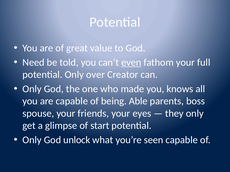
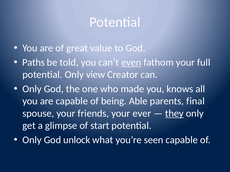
Need: Need -> Paths (34, 63)
over: over -> view (96, 75)
boss: boss -> final (196, 101)
eyes: eyes -> ever (142, 114)
they underline: none -> present (174, 114)
